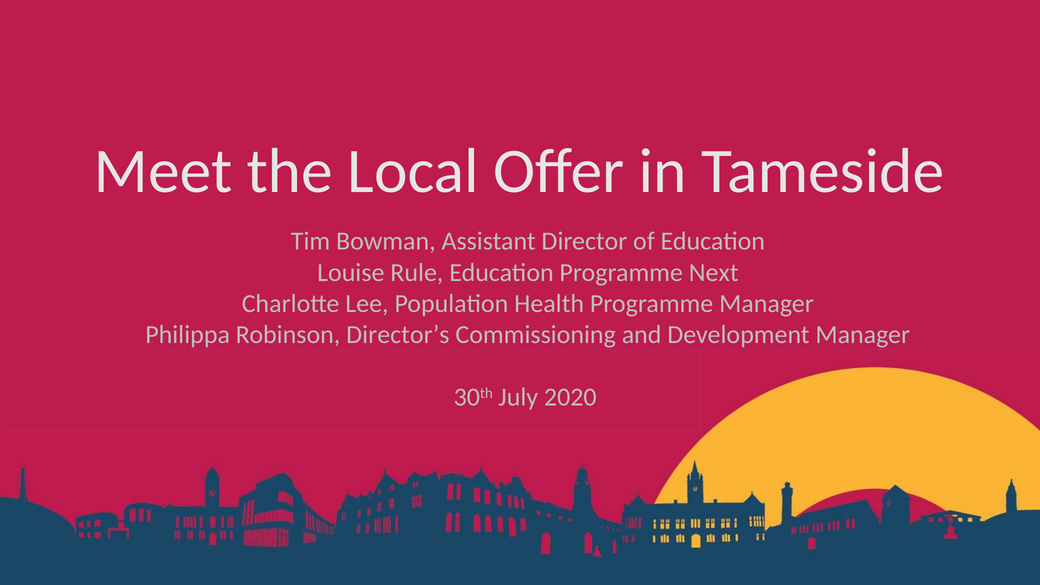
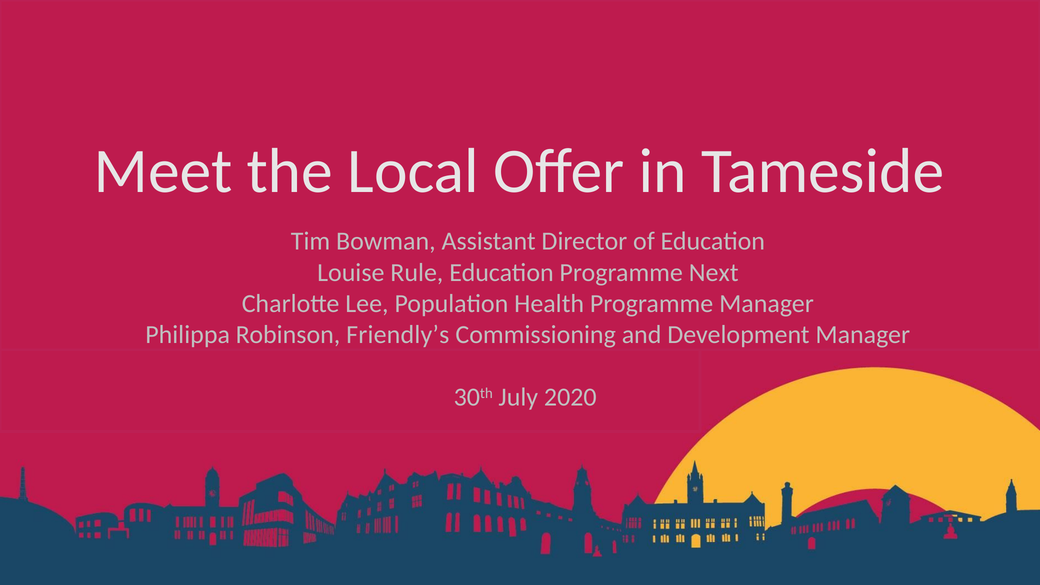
Director’s: Director’s -> Friendly’s (398, 335)
